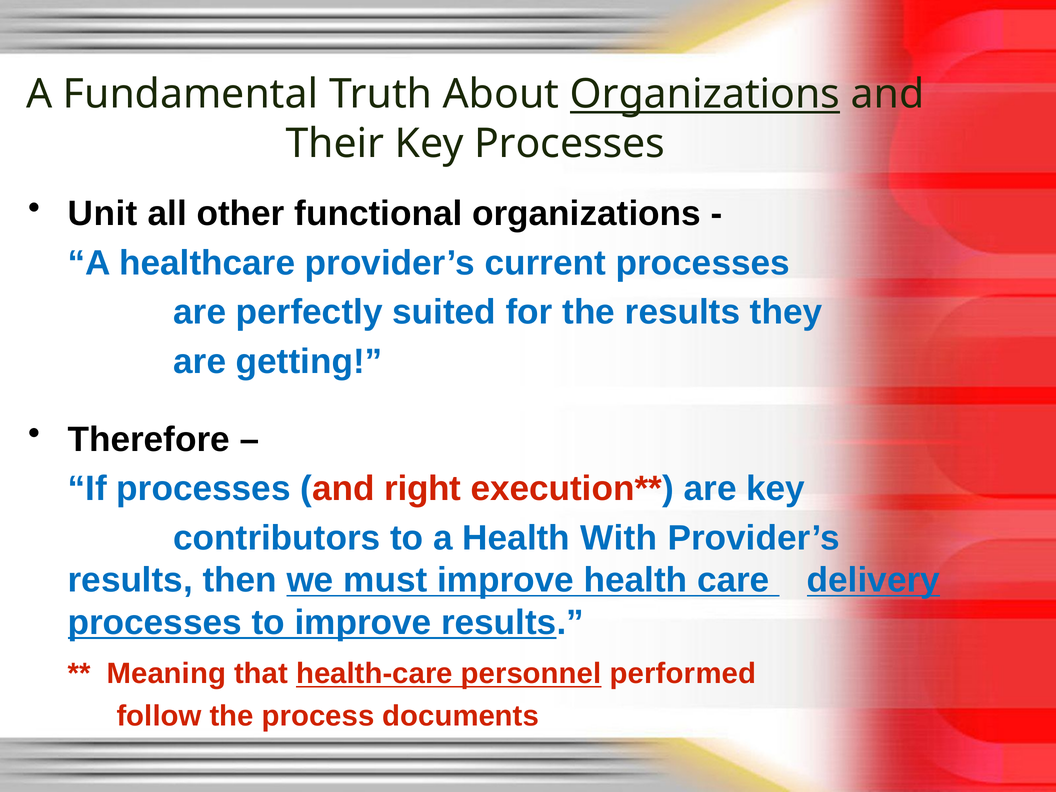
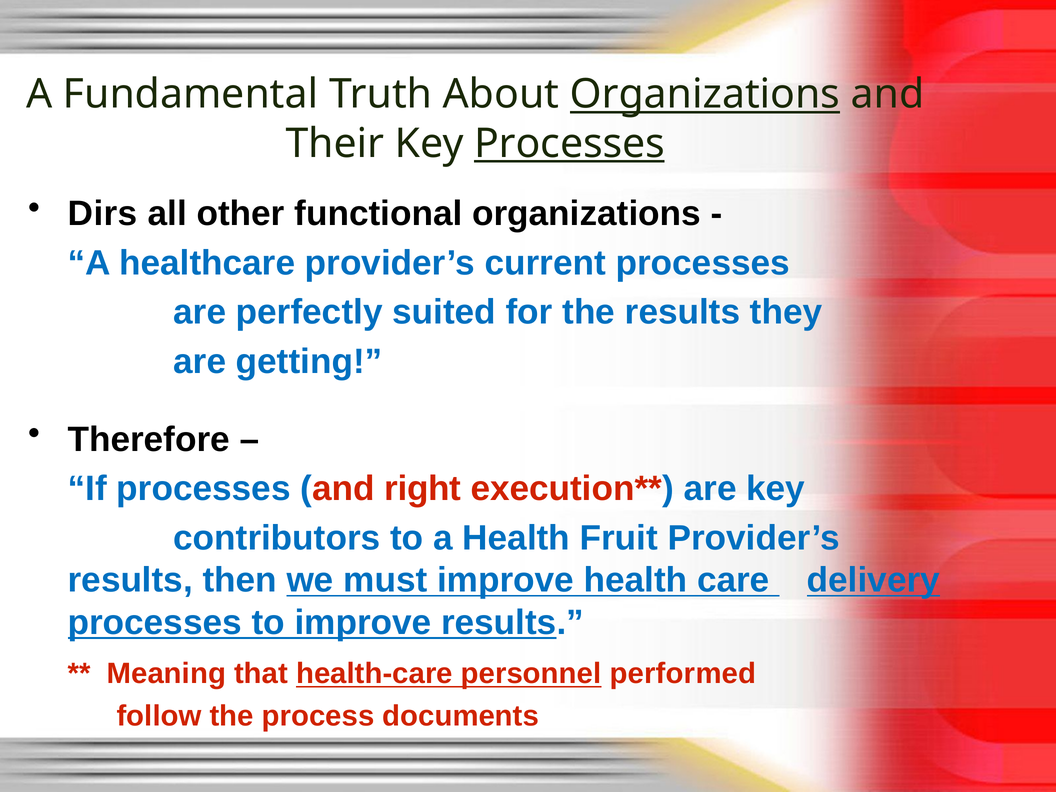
Processes underline: none -> present (569, 144)
Unit: Unit -> Dirs (103, 214)
With: With -> Fruit (619, 538)
